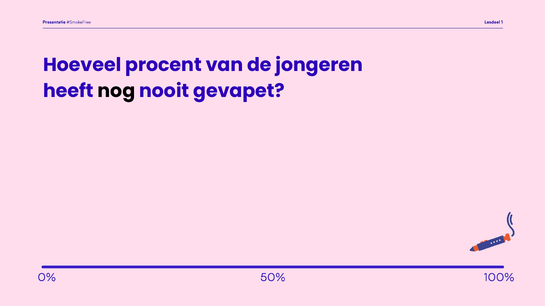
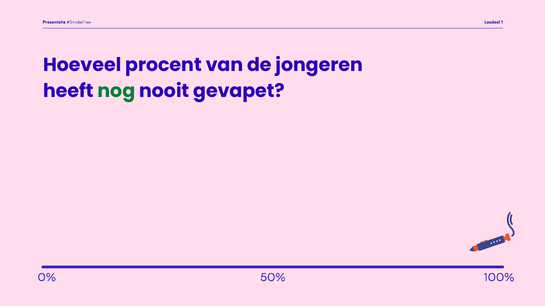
nog colour: black -> green (116, 91)
